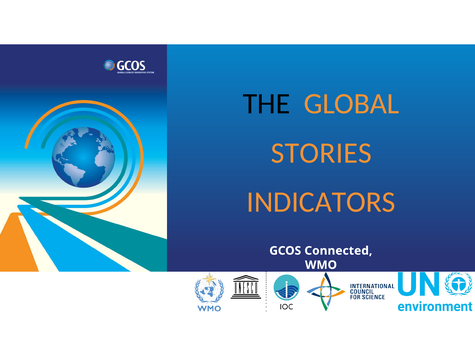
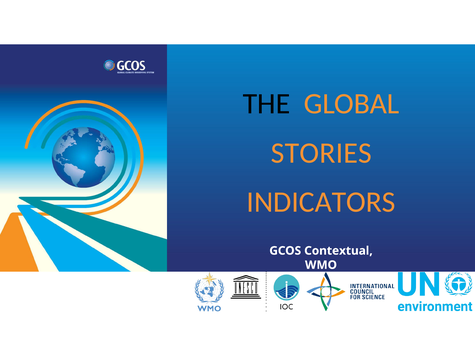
Connected: Connected -> Contextual (338, 251)
